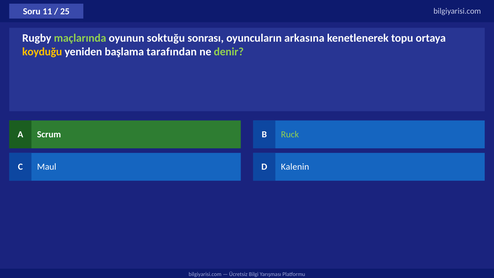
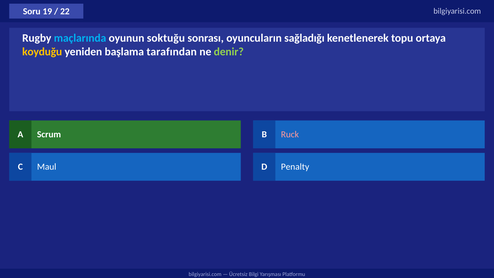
11: 11 -> 19 (47, 11)
25: 25 -> 22 (65, 11)
maçlarında colour: light green -> light blue (80, 38)
arkasına: arkasına -> sağladığı (304, 38)
Ruck colour: light green -> pink (290, 134)
Kalenin: Kalenin -> Penalty (295, 167)
